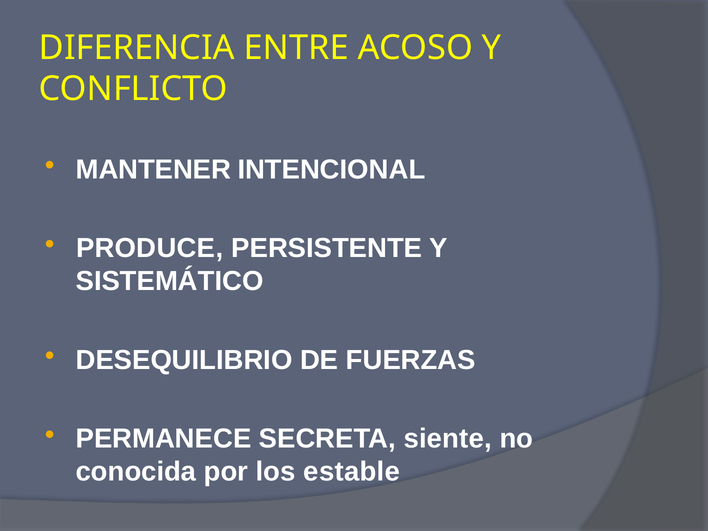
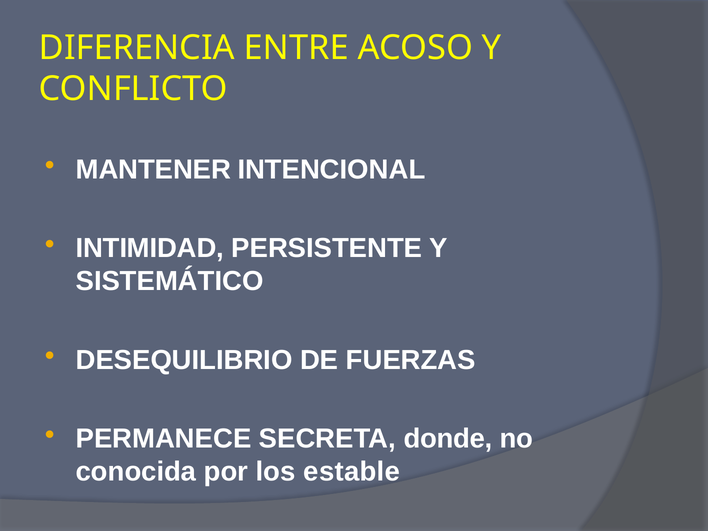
PRODUCE: PRODUCE -> INTIMIDAD (150, 248)
siente: siente -> donde (448, 439)
